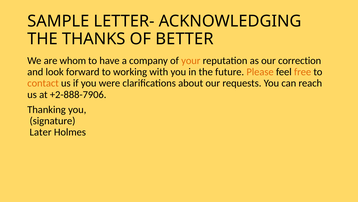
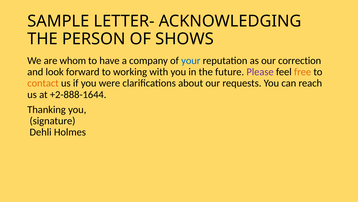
THANKS: THANKS -> PERSON (94, 39)
BETTER: BETTER -> SHOWS (184, 39)
your colour: orange -> blue (191, 61)
Please colour: orange -> purple (260, 72)
+2-888-7906: +2-888-7906 -> +2-888-1644 (78, 94)
Later: Later -> Dehli (41, 132)
